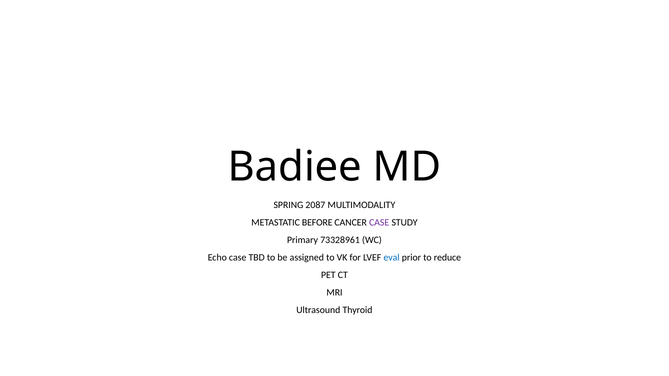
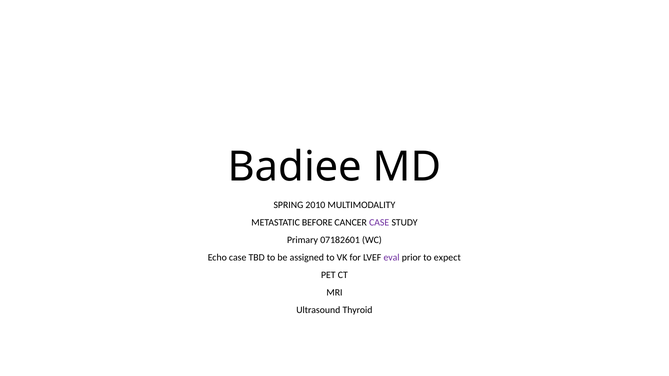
2087: 2087 -> 2010 (315, 205)
73328961: 73328961 -> 07182601 (340, 240)
eval colour: blue -> purple (392, 258)
reduce: reduce -> expect (447, 258)
